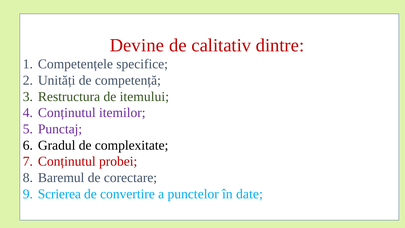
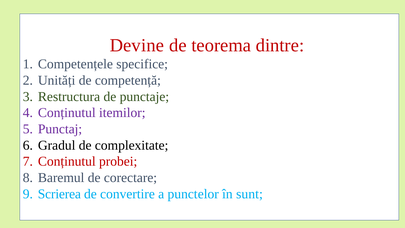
calitativ: calitativ -> teorema (221, 45)
itemului: itemului -> punctaje (144, 97)
date: date -> sunt (249, 194)
